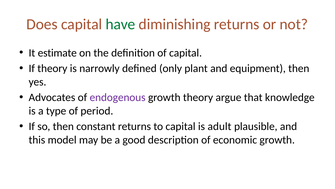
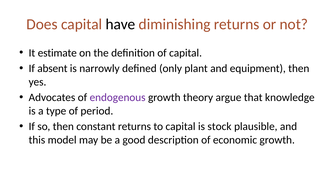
have colour: green -> black (121, 24)
If theory: theory -> absent (52, 68)
adult: adult -> stock (219, 126)
